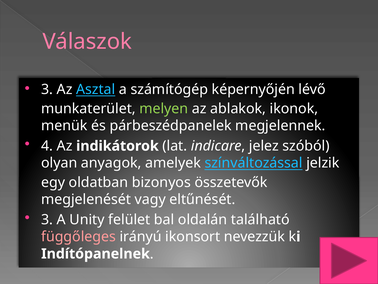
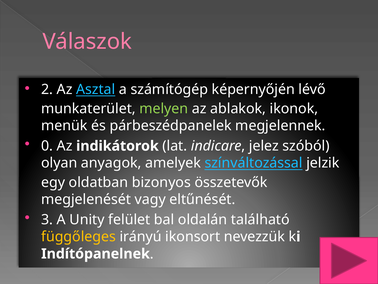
3: 3 -> 2 (47, 89)
4: 4 -> 0 (47, 146)
függőleges colour: pink -> yellow (79, 236)
